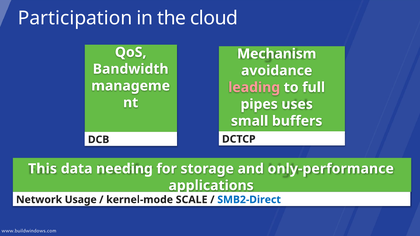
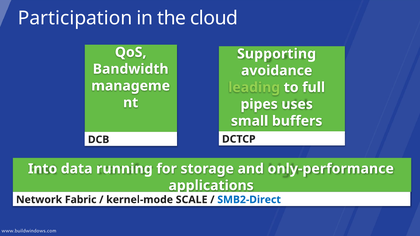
Mechanism: Mechanism -> Supporting (277, 54)
leading colour: pink -> light green (254, 88)
This: This -> Into (43, 169)
needing: needing -> running (124, 169)
Usage: Usage -> Fabric (81, 200)
